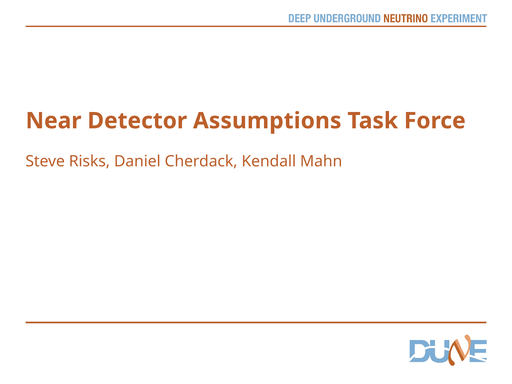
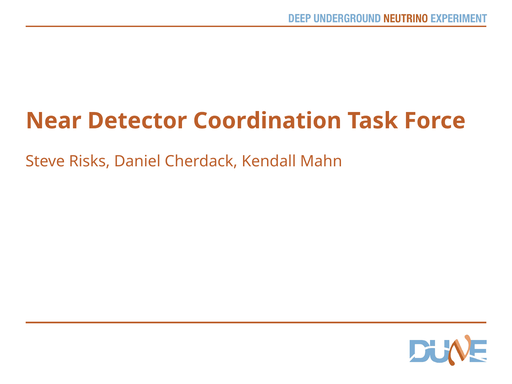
Assumptions: Assumptions -> Coordination (267, 121)
